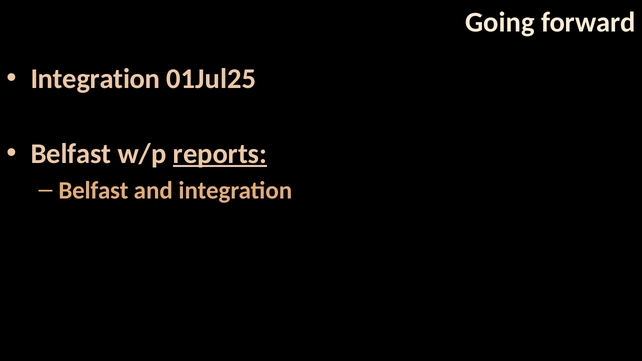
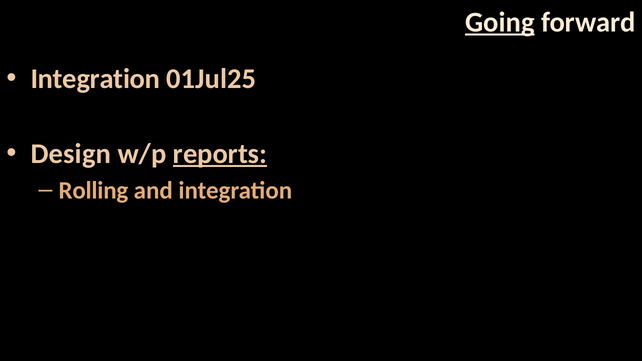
Going underline: none -> present (500, 22)
Belfast: Belfast -> Design (71, 154)
Belfast: Belfast -> Rolling (93, 191)
